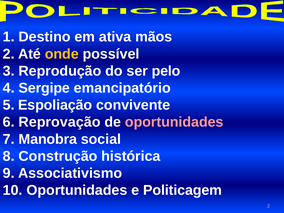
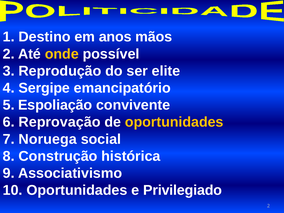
ativa: ativa -> anos (115, 37)
pelo: pelo -> elite (166, 71)
oportunidades colour: pink -> yellow (174, 122)
Manobra: Manobra -> Noruega (48, 139)
Politicagem: Politicagem -> Privilegiado (183, 190)
